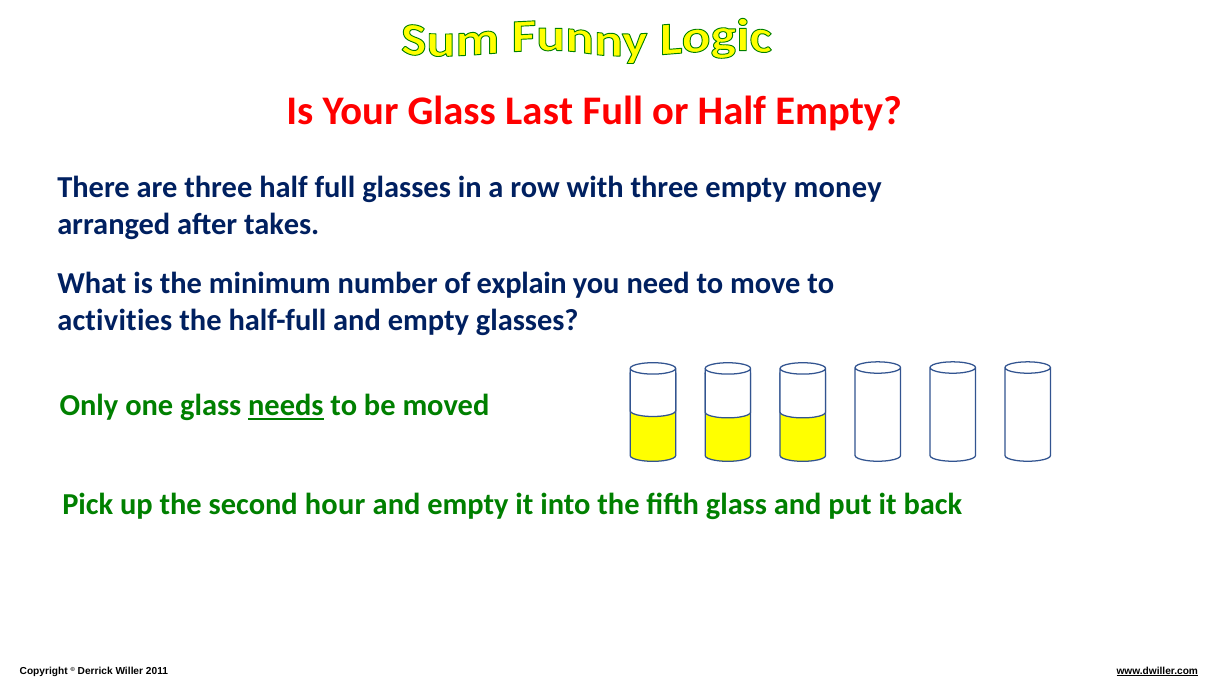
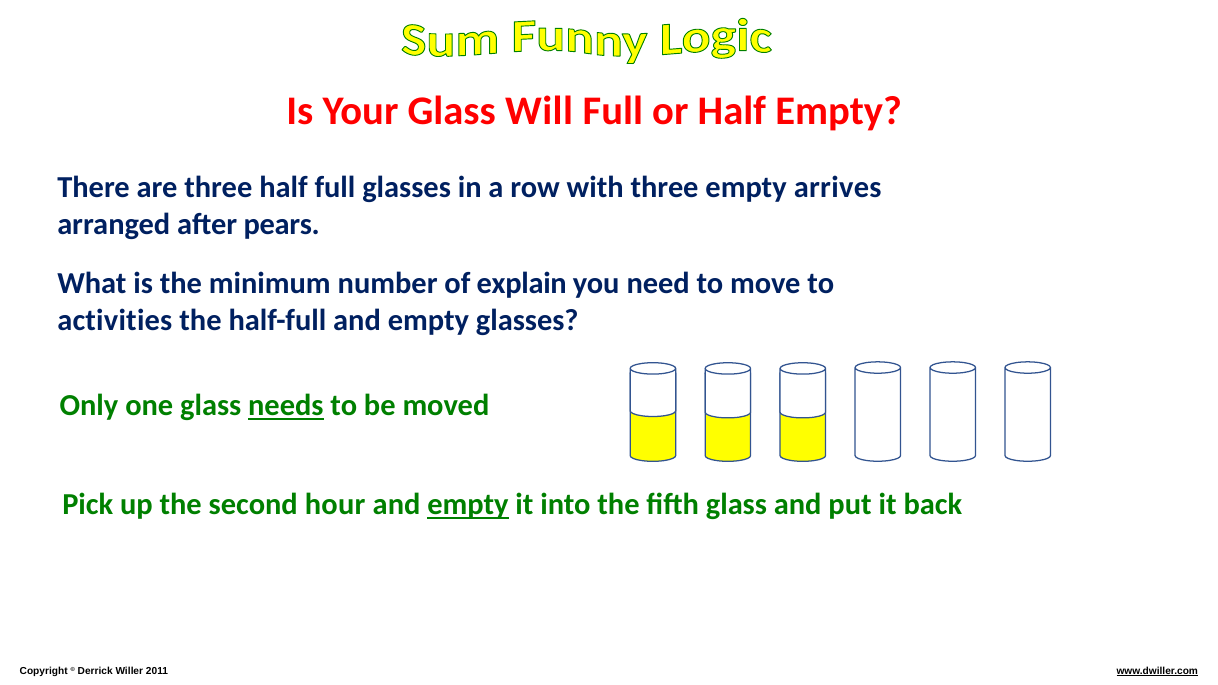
Last: Last -> Will (539, 111)
money: money -> arrives (838, 188)
takes: takes -> pears (282, 224)
empty underline: none -> present (468, 505)
